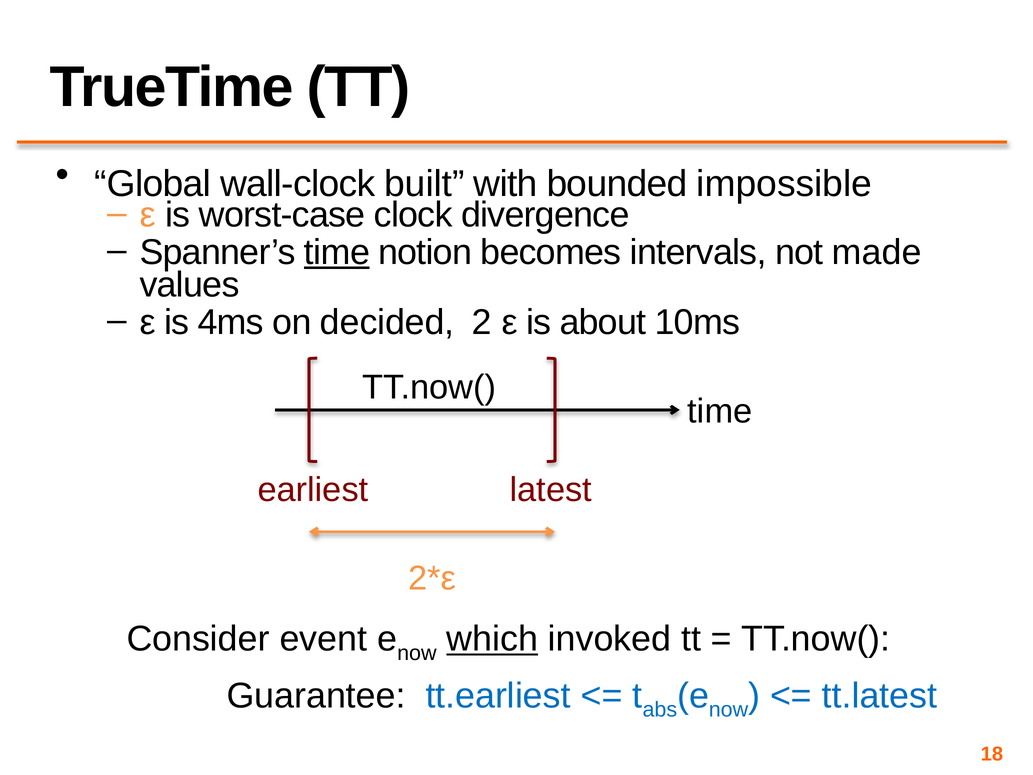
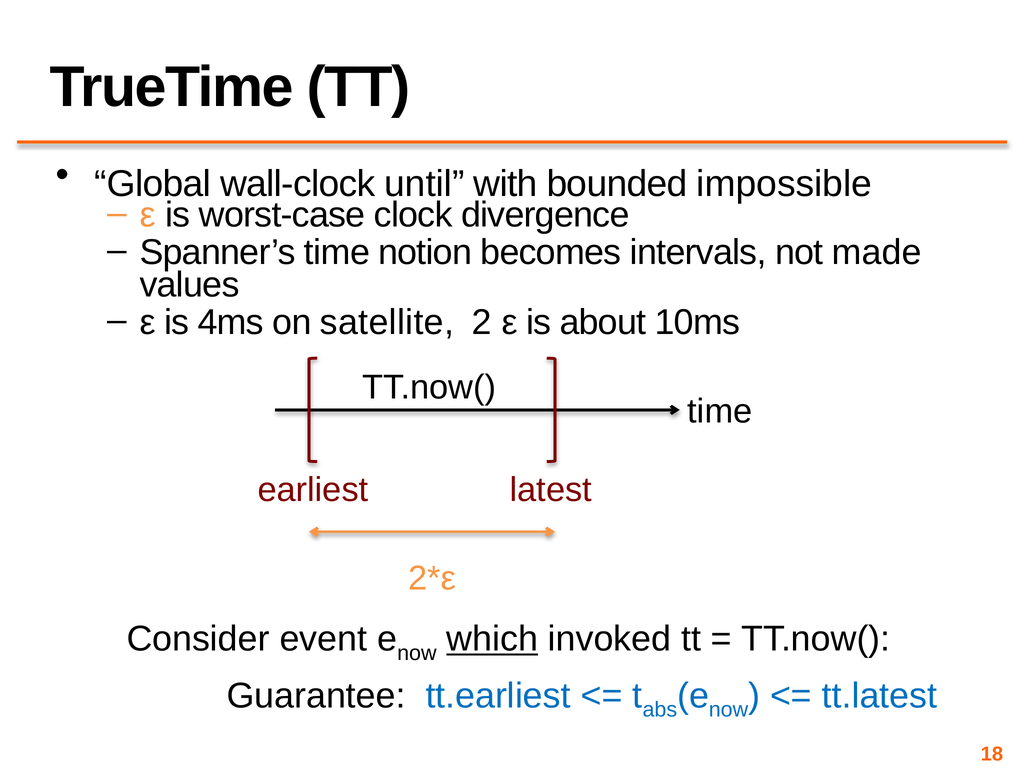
built: built -> until (424, 184)
time underline: present -> none (337, 252)
decided: decided -> satellite (387, 322)
